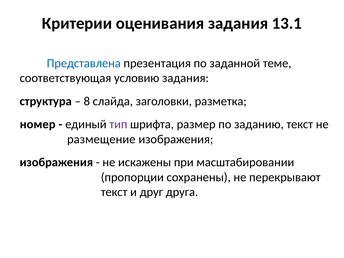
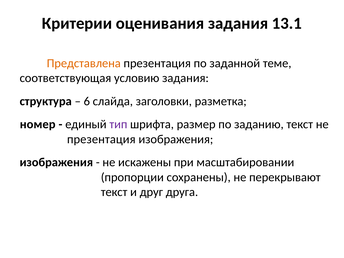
Представлена colour: blue -> orange (84, 63)
8: 8 -> 6 (87, 101)
размещение: размещение -> презентация (101, 139)
